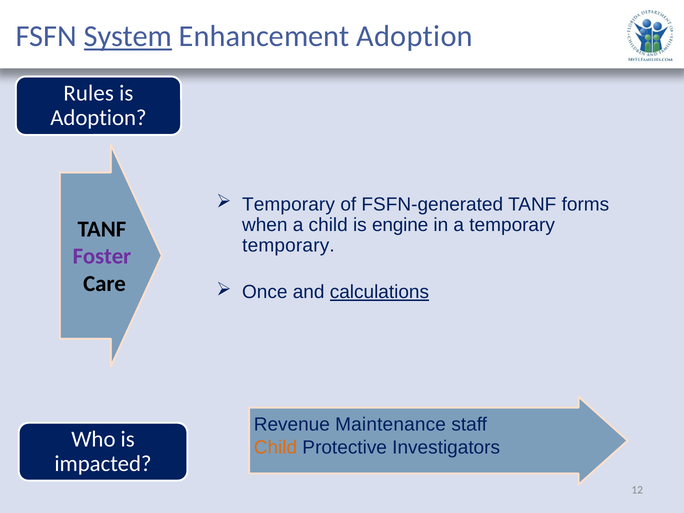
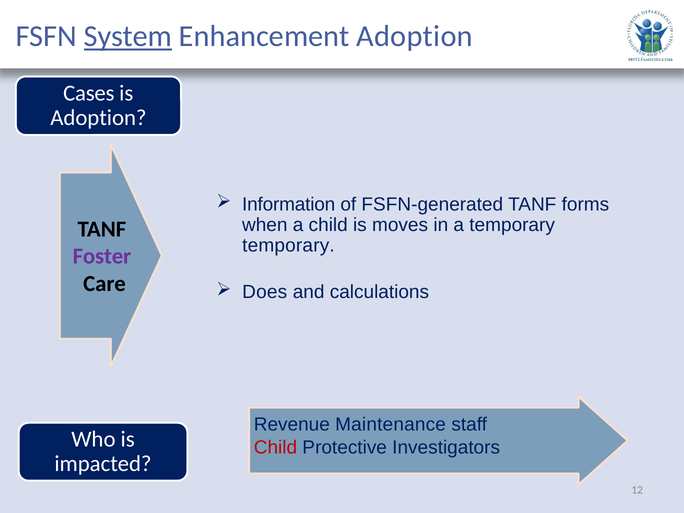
Rules: Rules -> Cases (89, 93)
Temporary: Temporary -> Information (289, 204)
engine: engine -> moves (400, 225)
Once: Once -> Does (265, 292)
calculations underline: present -> none (379, 292)
Child colour: orange -> red (275, 448)
